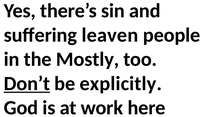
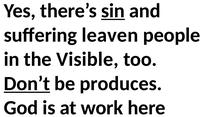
sin underline: none -> present (113, 11)
Mostly: Mostly -> Visible (87, 59)
explicitly: explicitly -> produces (121, 84)
